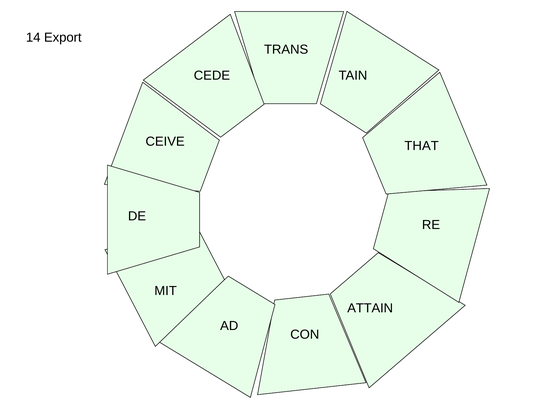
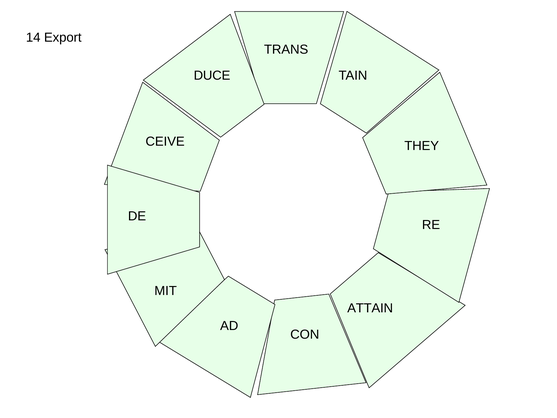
CEDE: CEDE -> DUCE (212, 76)
THAT: THAT -> THEY (422, 146)
